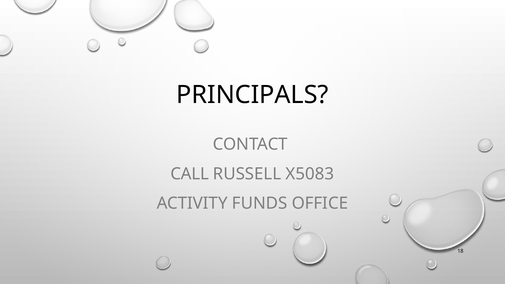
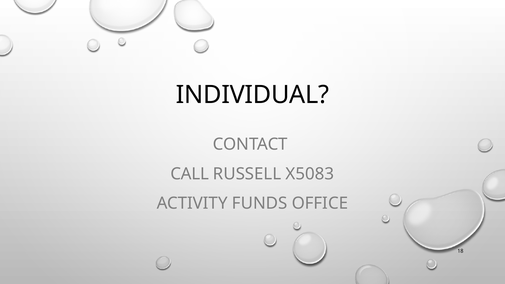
PRINCIPALS: PRINCIPALS -> INDIVIDUAL (253, 95)
